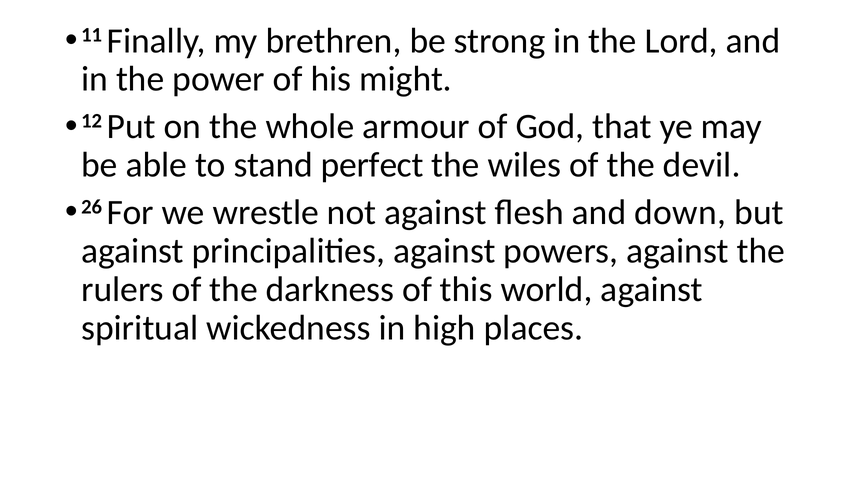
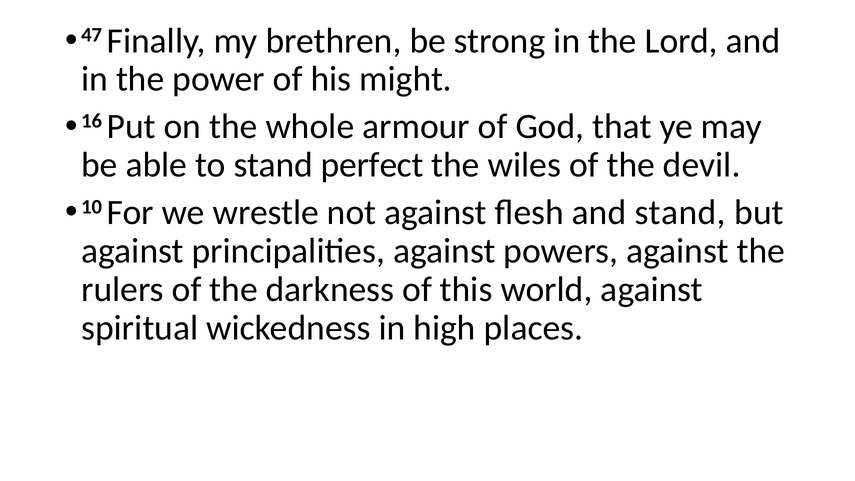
11: 11 -> 47 (92, 35)
12: 12 -> 16 (92, 121)
26: 26 -> 10 (92, 207)
and down: down -> stand (680, 212)
